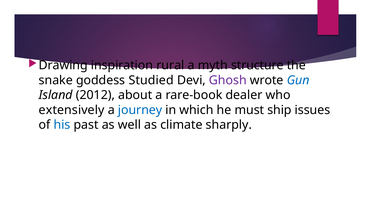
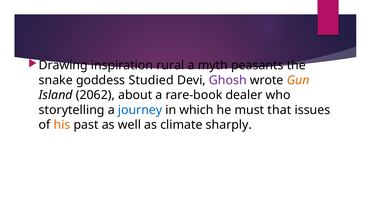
structure: structure -> peasants (257, 65)
Gun colour: blue -> orange (298, 80)
2012: 2012 -> 2062 (95, 95)
extensively: extensively -> storytelling (72, 110)
ship: ship -> that (279, 110)
his colour: blue -> orange (62, 125)
